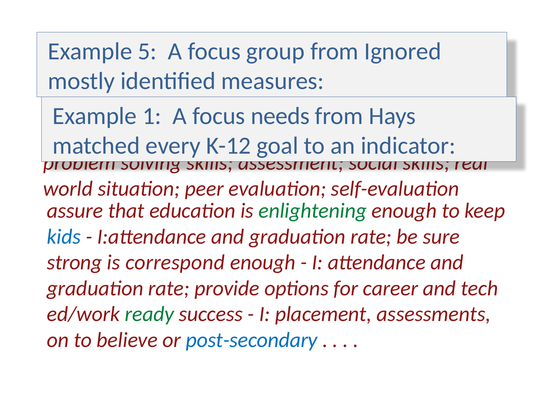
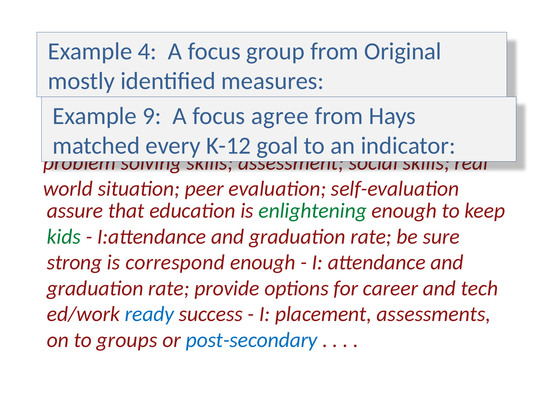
5: 5 -> 4 (147, 51)
Ignored: Ignored -> Original (403, 51)
1: 1 -> 9 (152, 116)
needs: needs -> agree (280, 116)
kids colour: blue -> green (64, 236)
ready colour: green -> blue (149, 314)
believe: believe -> groups (127, 340)
